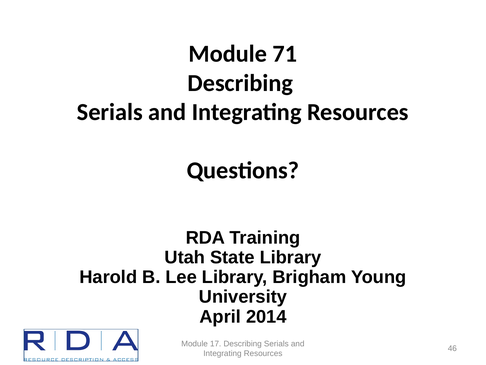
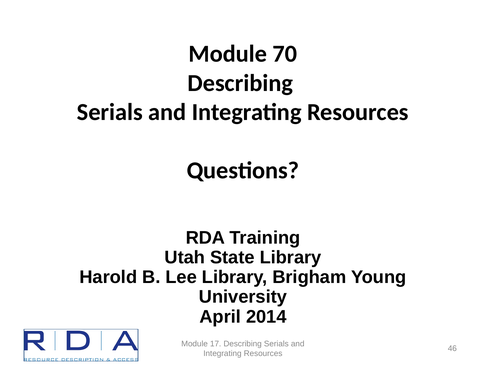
71: 71 -> 70 (285, 54)
